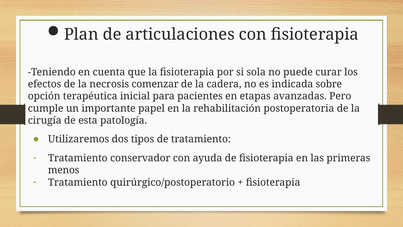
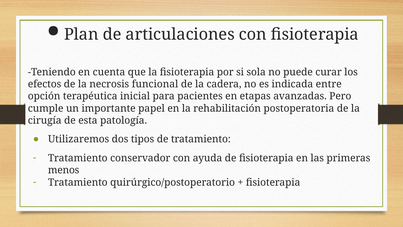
comenzar: comenzar -> funcional (155, 84)
sobre: sobre -> entre (329, 84)
